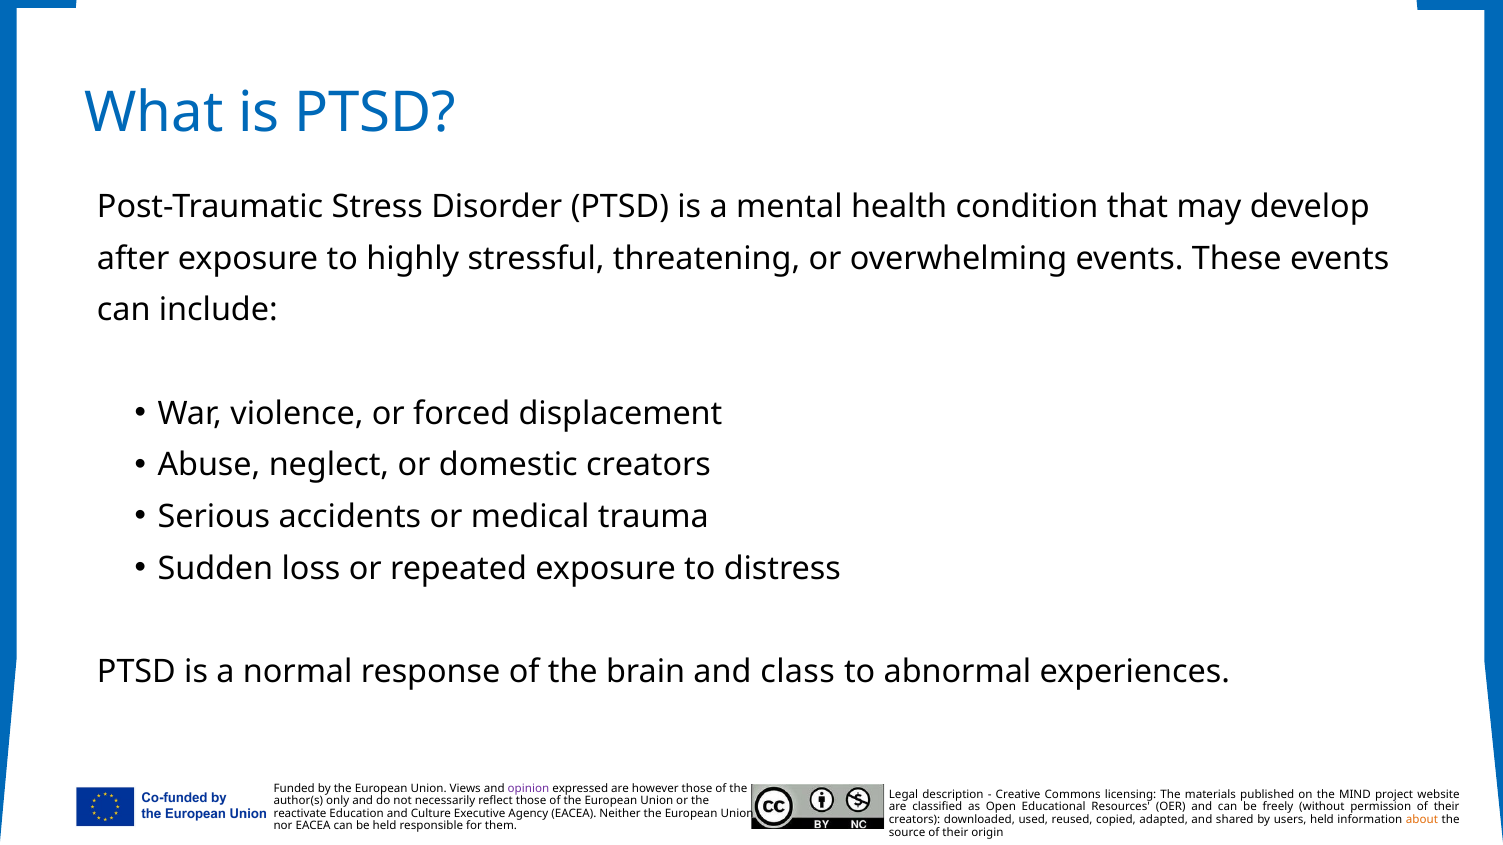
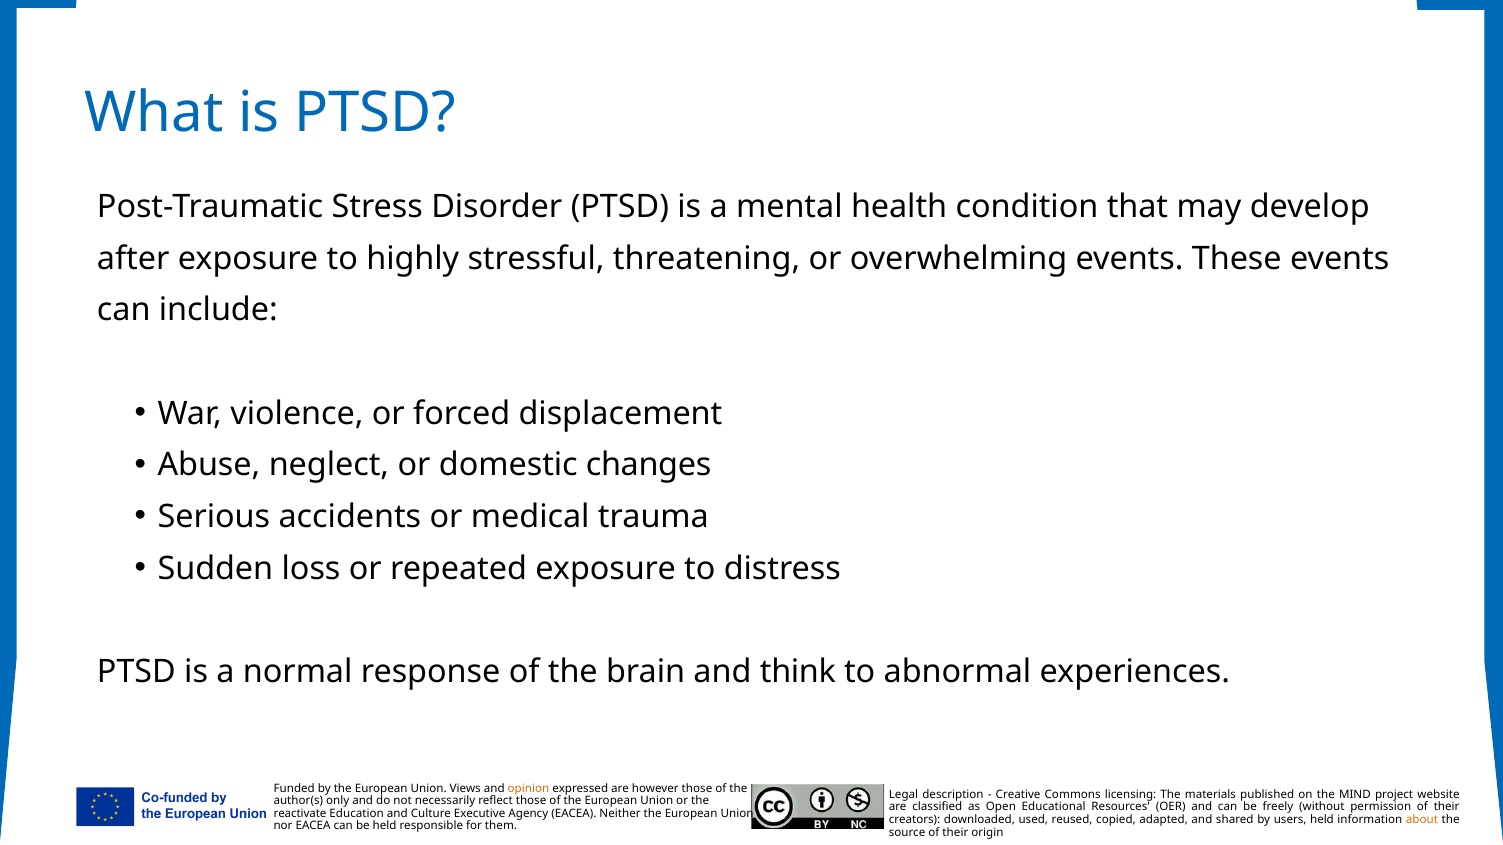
domestic creators: creators -> changes (649, 466)
class: class -> think (798, 673)
opinion colour: purple -> orange (529, 789)
